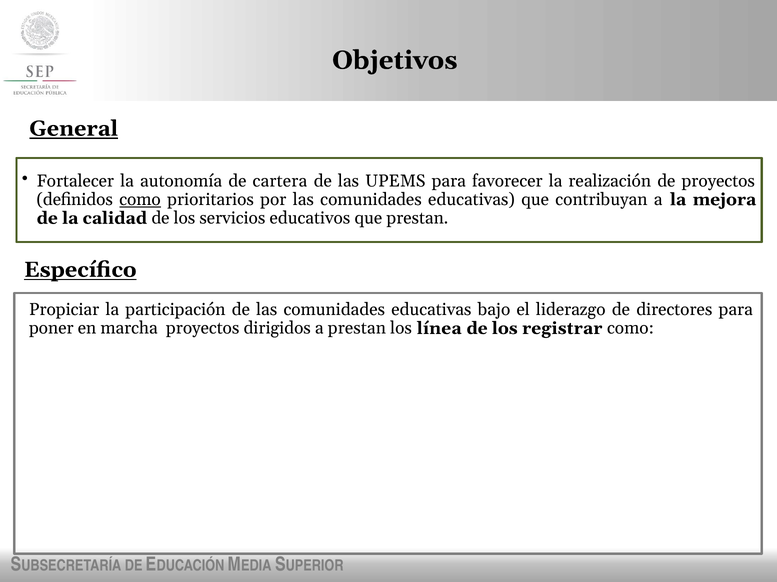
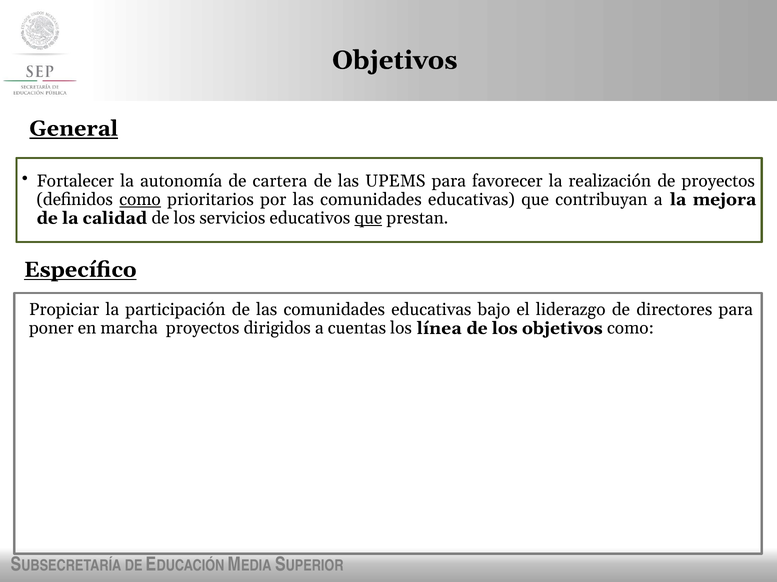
que underline: none -> present (368, 218)
a prestan: prestan -> cuentas (357, 329)
los registrar: registrar -> objetivos (562, 329)
